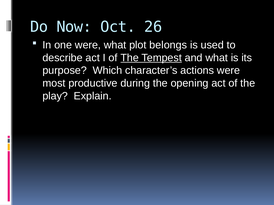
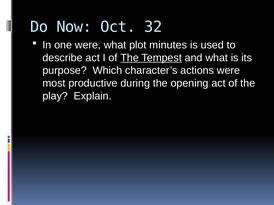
26: 26 -> 32 (153, 27)
belongs: belongs -> minutes (168, 45)
